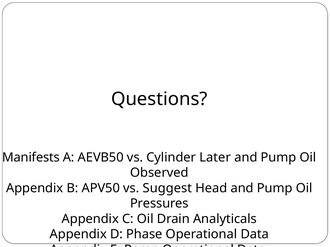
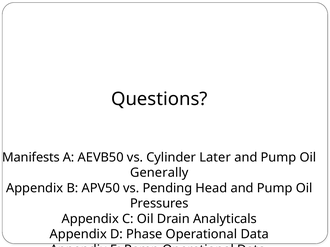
Observed: Observed -> Generally (159, 173)
Suggest: Suggest -> Pending (167, 188)
